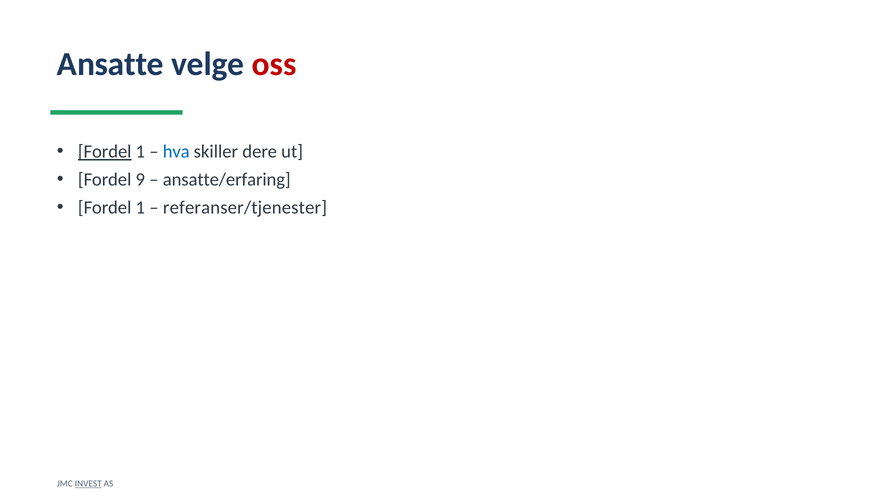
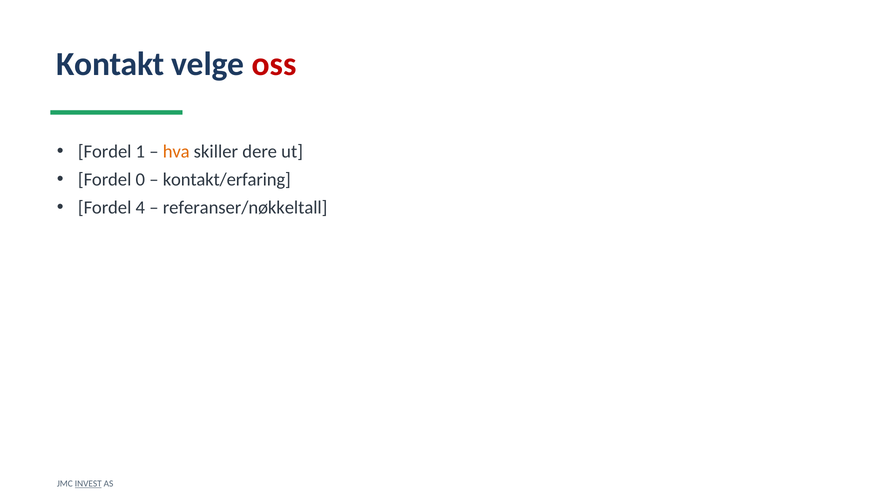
Ansatte: Ansatte -> Kontakt (110, 64)
Fordel underline: present -> none (105, 152)
hva colour: blue -> orange (176, 152)
9: 9 -> 0 (140, 180)
ansatte/erfaring: ansatte/erfaring -> kontakt/erfaring (227, 180)
1: 1 -> 4 (140, 208)
referanser/tjenester: referanser/tjenester -> referanser/nøkkeltall (245, 208)
